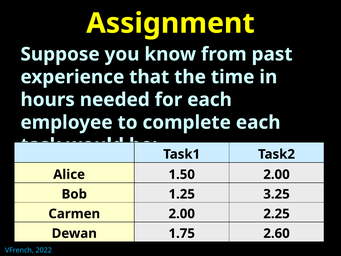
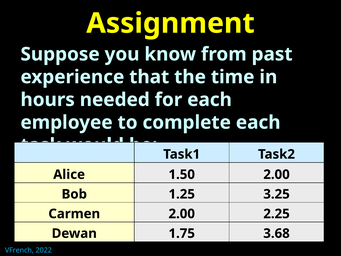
2.60: 2.60 -> 3.68 (277, 233)
